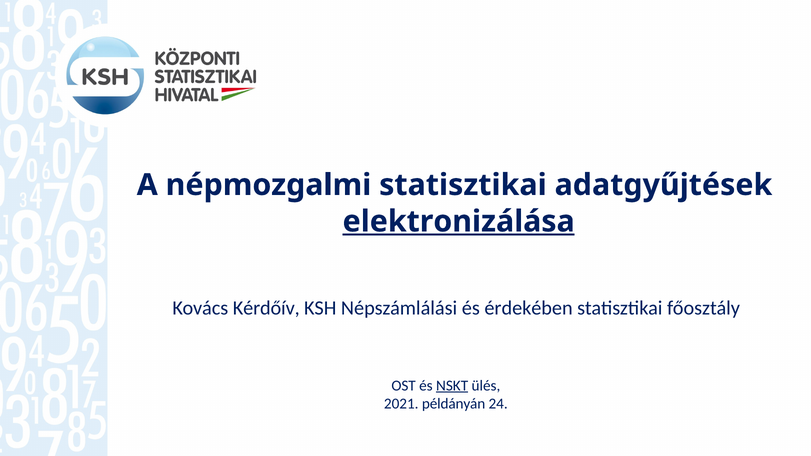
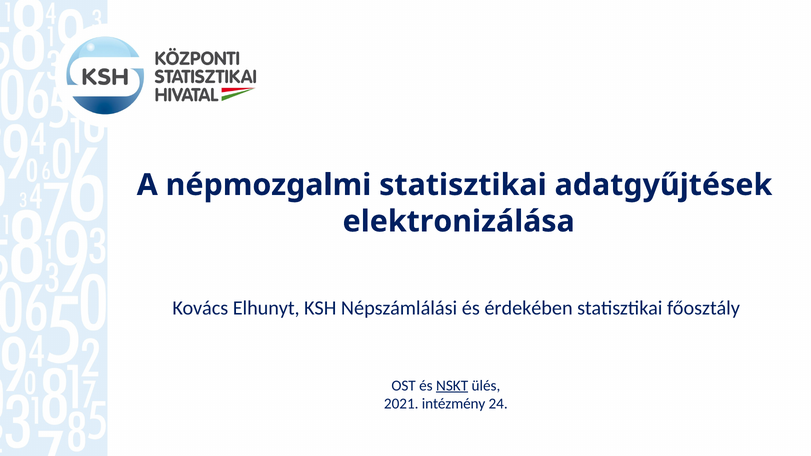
elektronizálása underline: present -> none (459, 222)
Kérdőív: Kérdőív -> Elhunyt (266, 308)
példányán: példányán -> intézmény (454, 404)
